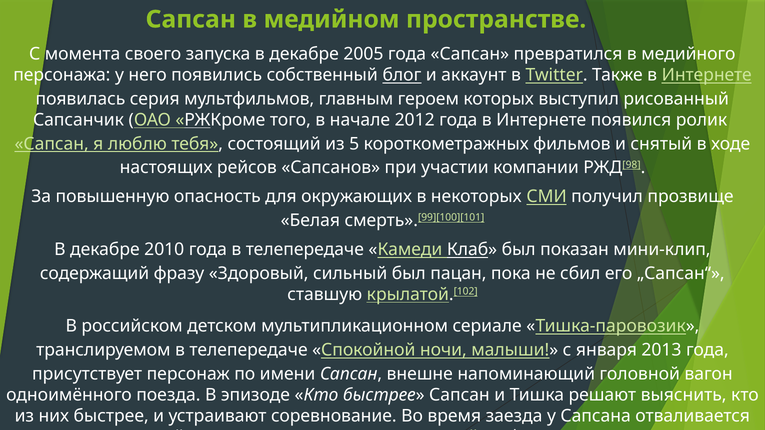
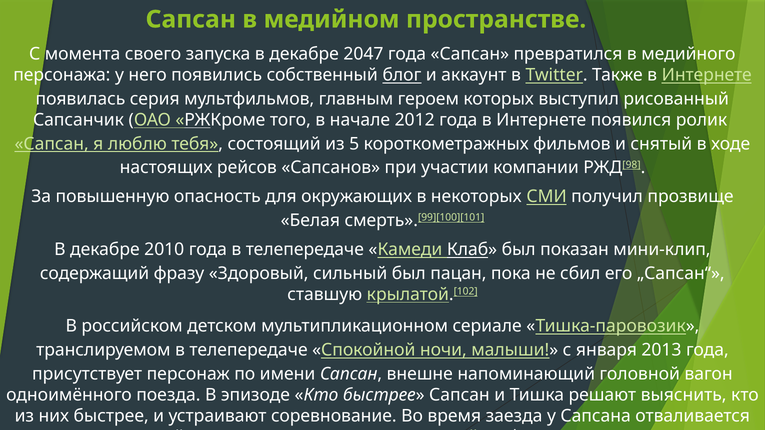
2005: 2005 -> 2047 (363, 54)
